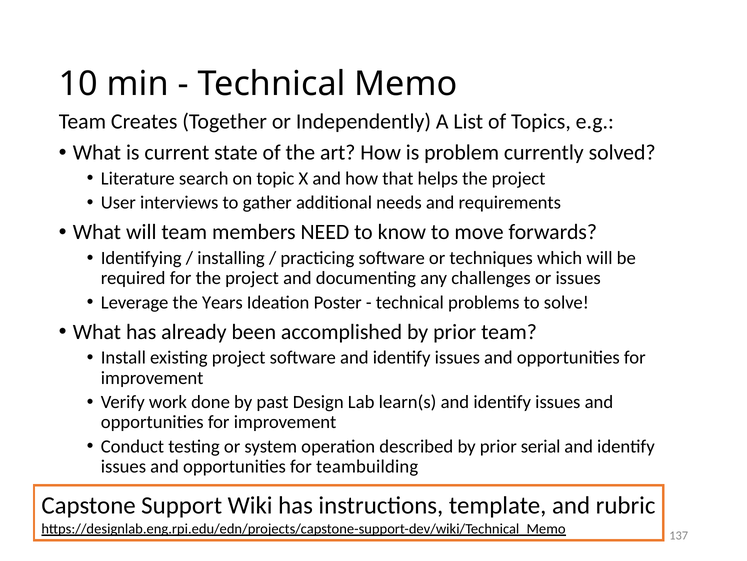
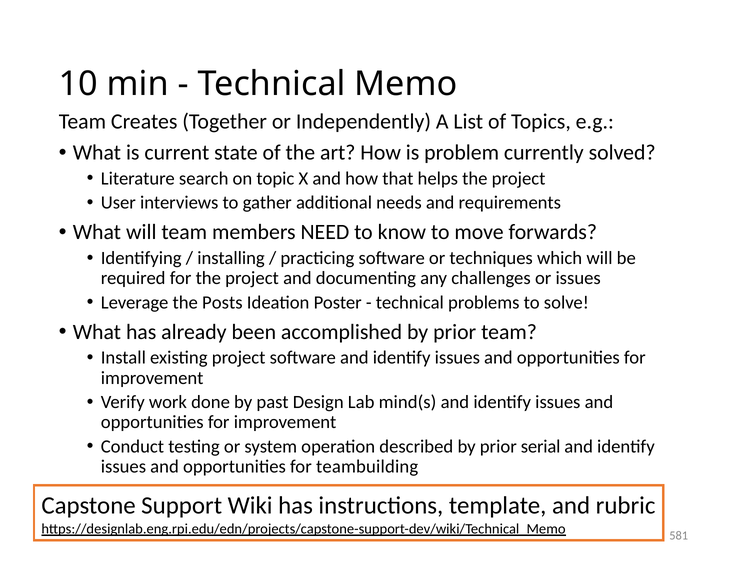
Years: Years -> Posts (222, 302)
learn(s: learn(s -> mind(s (408, 402)
137: 137 -> 581 (679, 535)
